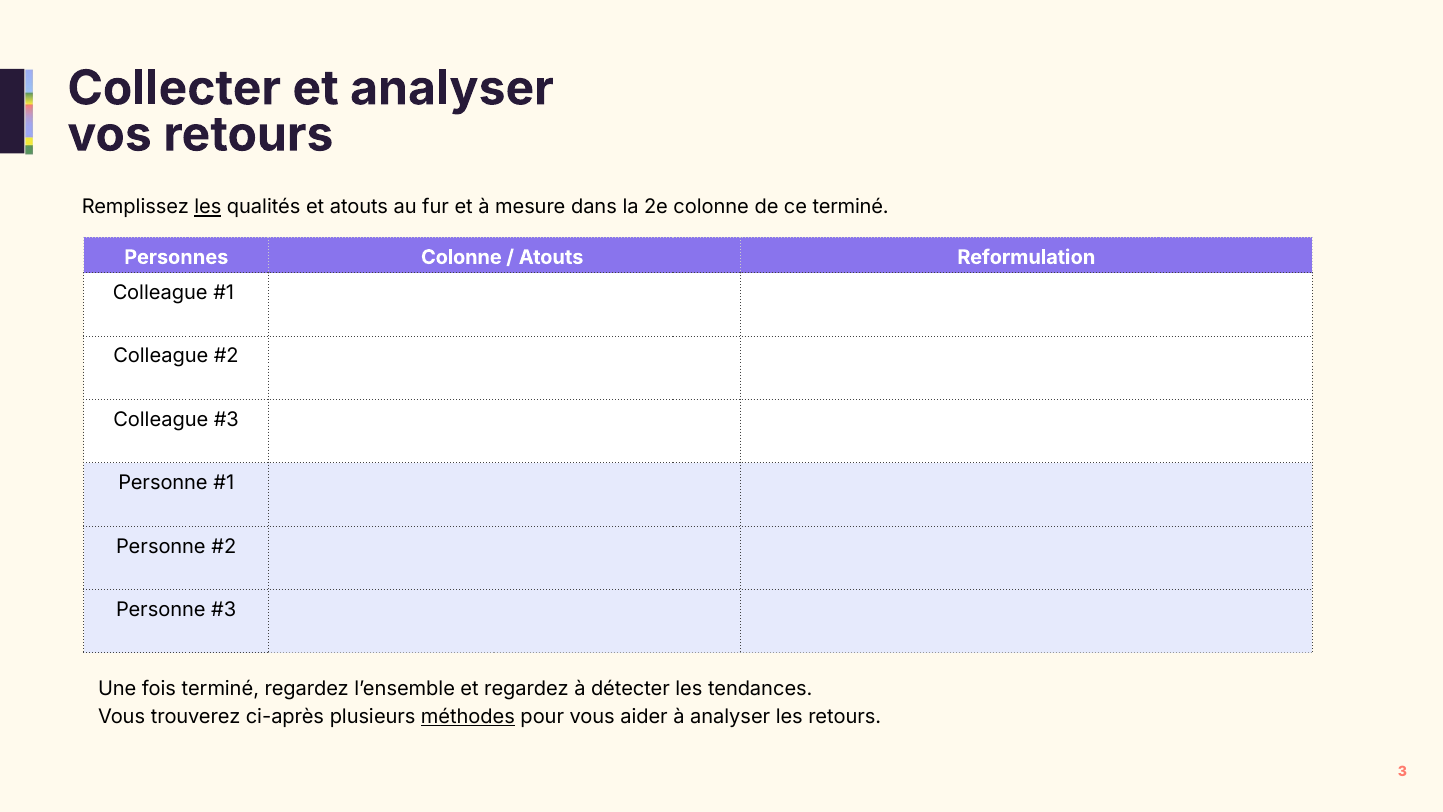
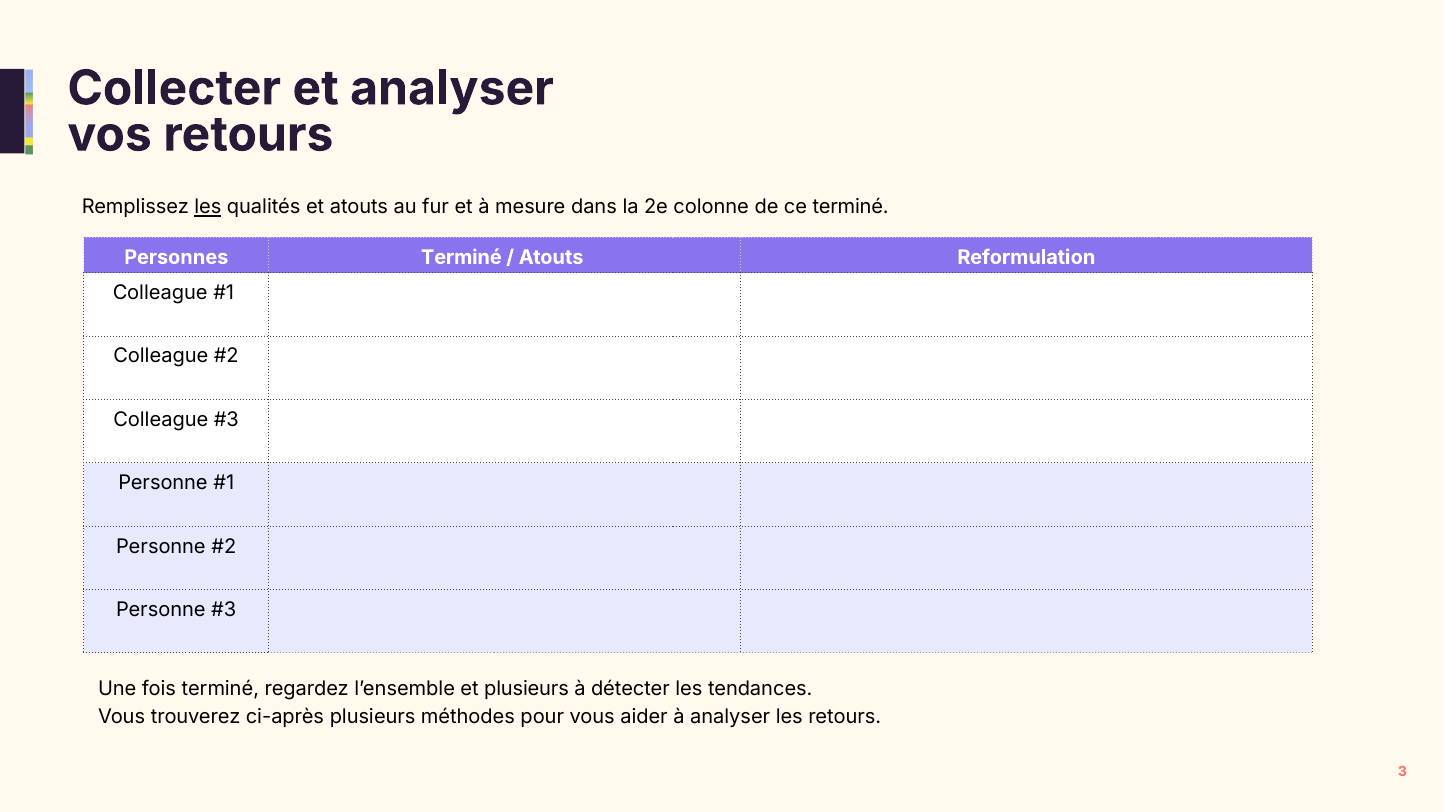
Personnes Colonne: Colonne -> Terminé (461, 257)
et regardez: regardez -> plusieurs (527, 689)
méthodes underline: present -> none (468, 717)
